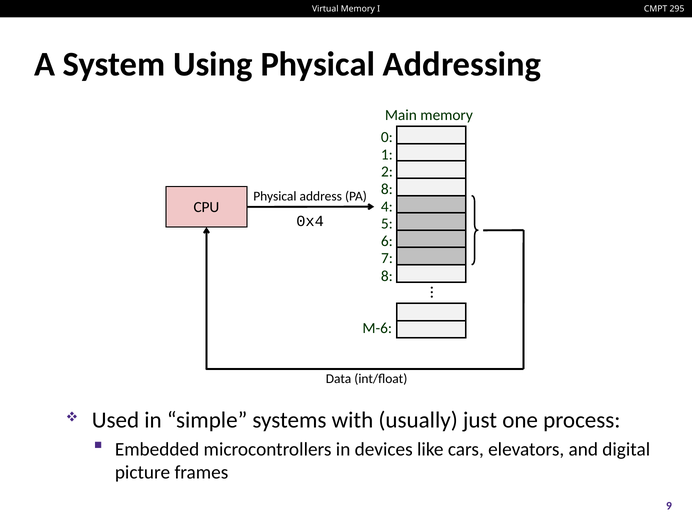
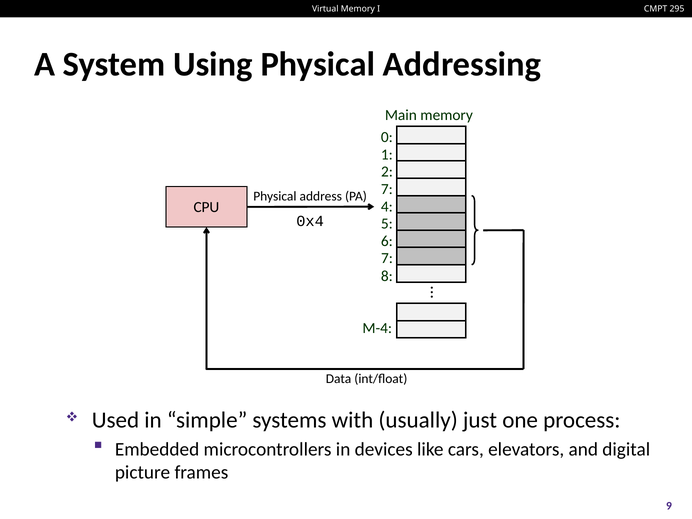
8: 8 -> 7 (387, 189)
M-6: M-6 -> M-4 (377, 328)
